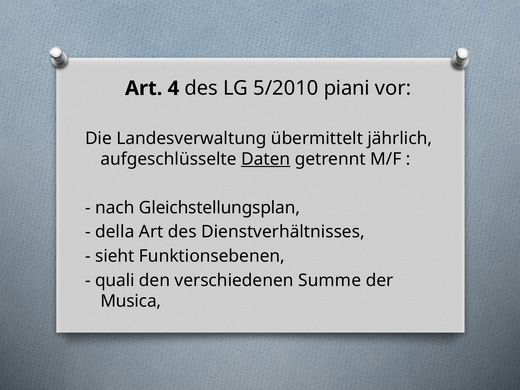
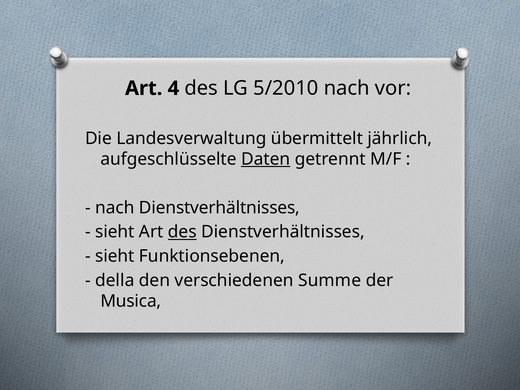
5/2010 piani: piani -> nach (347, 88)
nach Gleichstellungsplan: Gleichstellungsplan -> Dienstverhältnisses (219, 208)
della: della -> sieht (115, 232)
des underline: none -> present (182, 232)
quali: quali -> della (115, 280)
